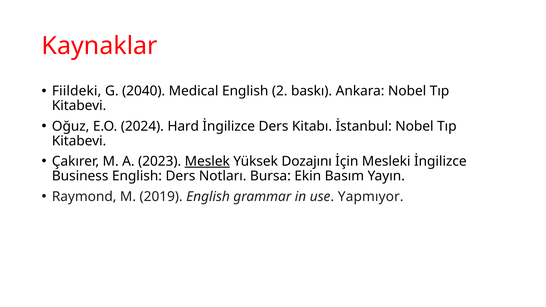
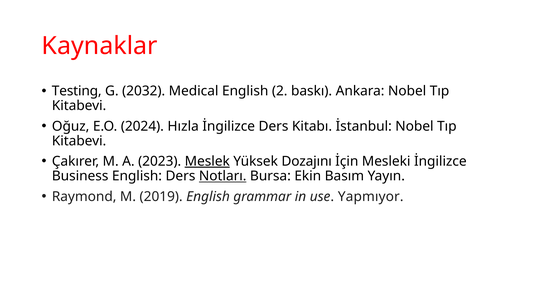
Fiildeki: Fiildeki -> Testing (77, 91)
2040: 2040 -> 2032 (144, 91)
Hard: Hard -> Hızla (183, 126)
Notları underline: none -> present (223, 176)
